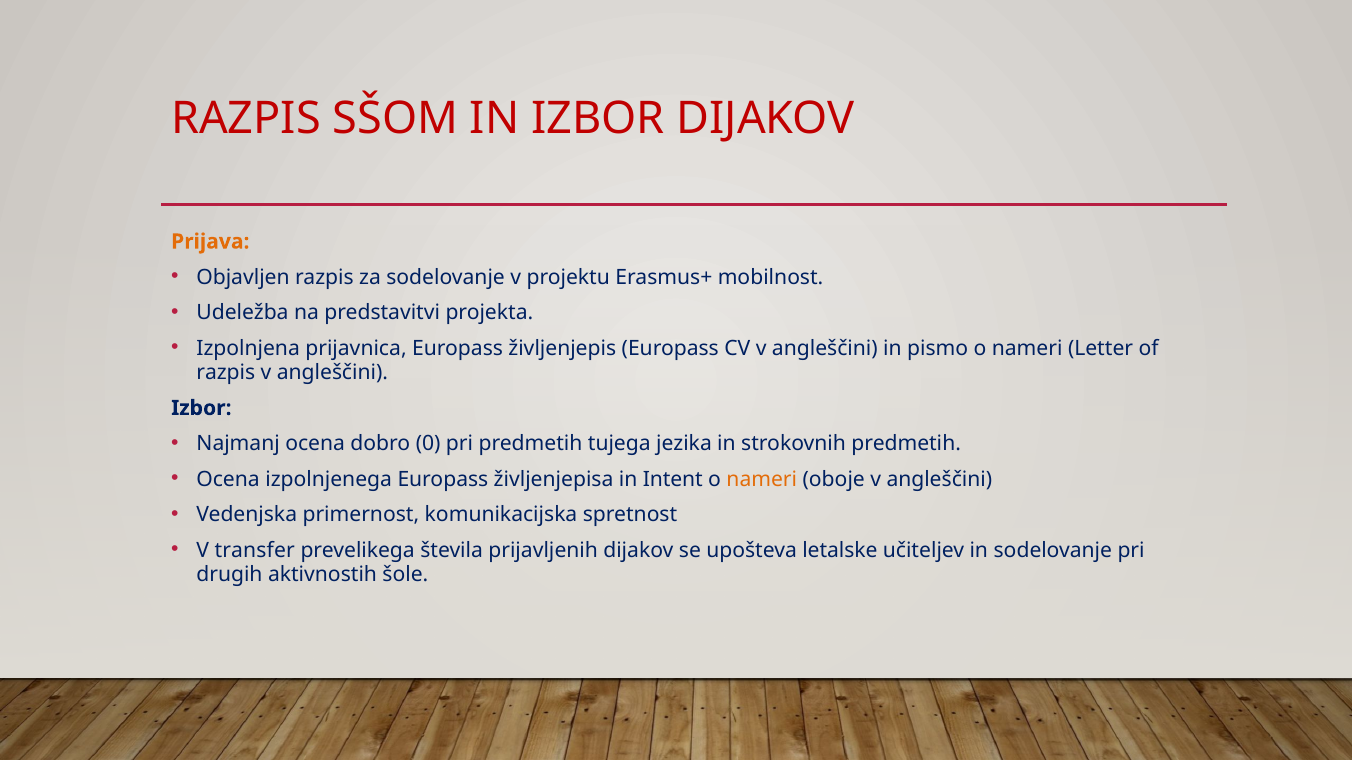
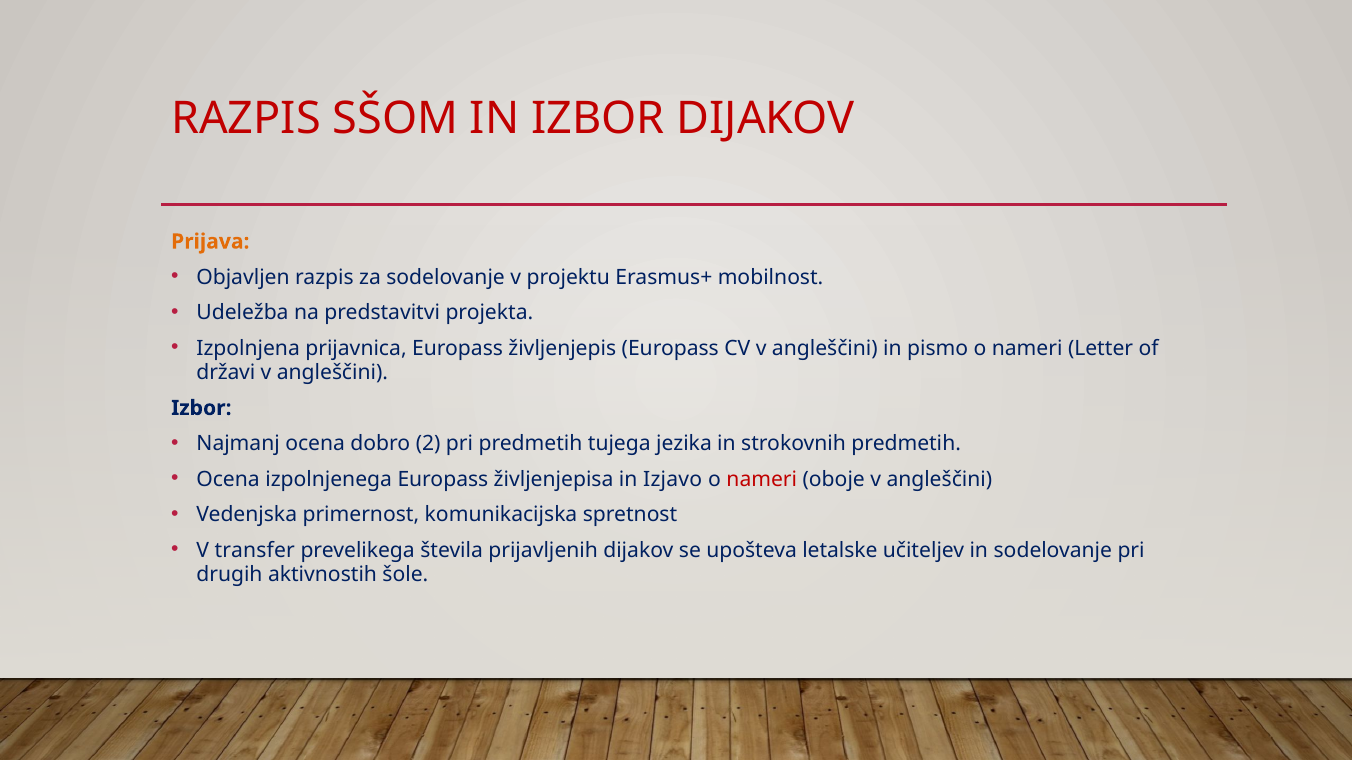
razpis: razpis -> državi (226, 373)
0: 0 -> 2 (428, 444)
Intent: Intent -> Izjavo (673, 479)
nameri colour: orange -> red (762, 479)
